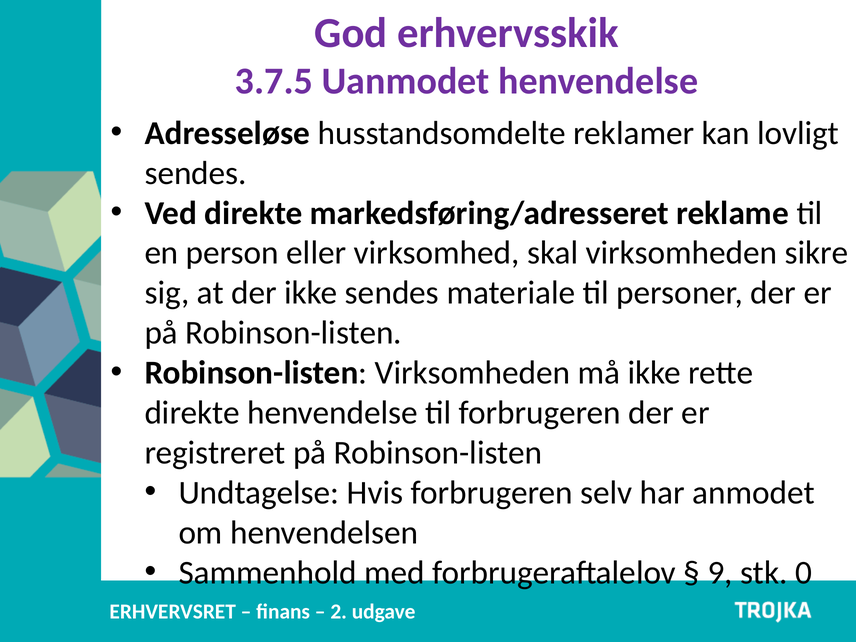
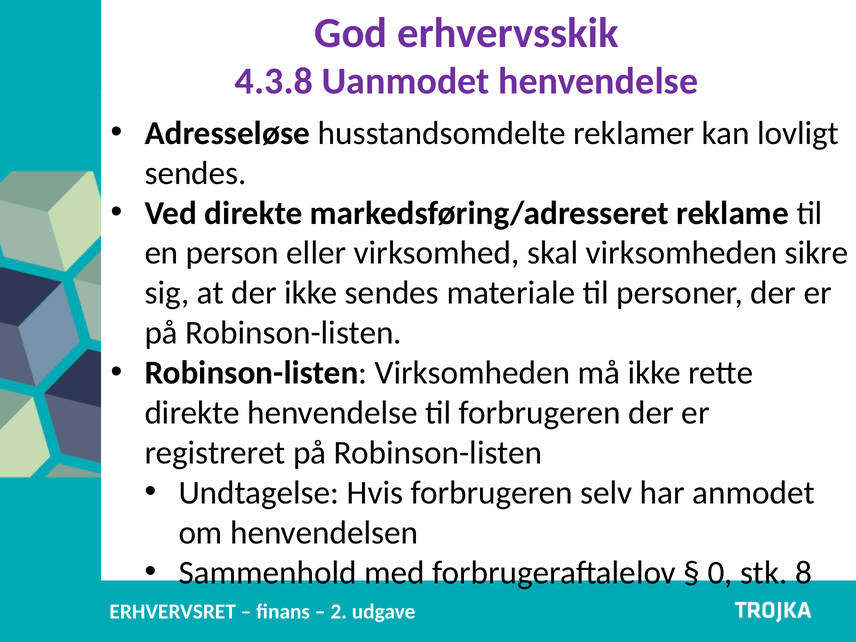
3.7.5: 3.7.5 -> 4.3.8 (274, 81)
9: 9 -> 0 (720, 573)
0: 0 -> 8 (803, 573)
